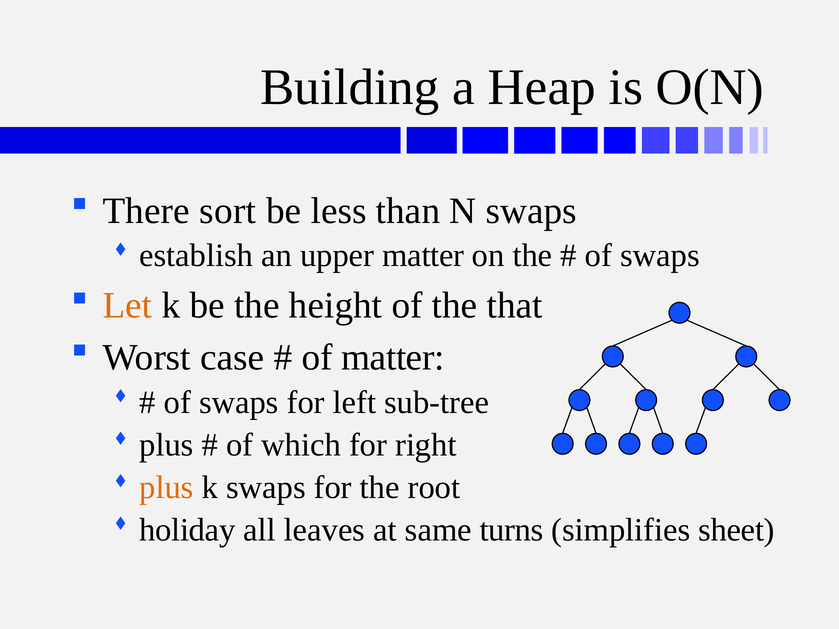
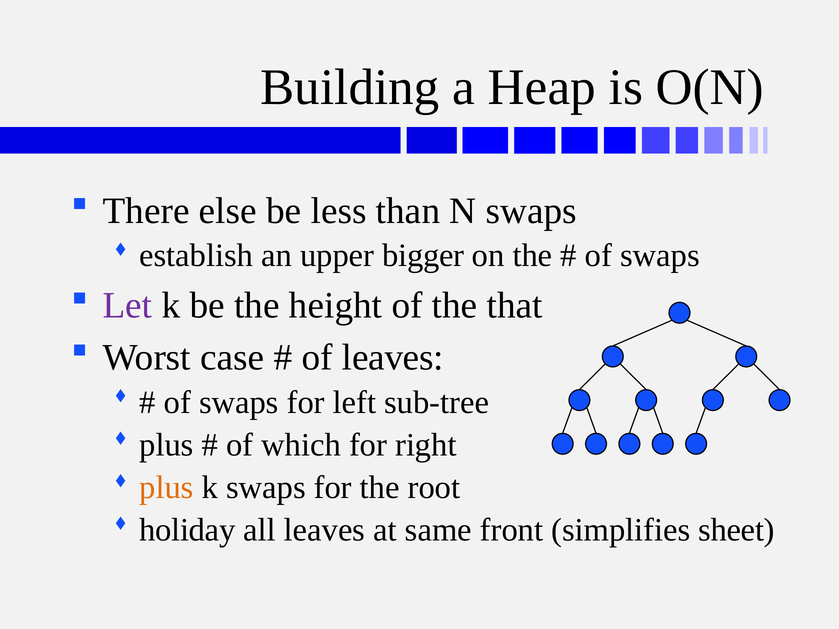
sort: sort -> else (228, 211)
upper matter: matter -> bigger (423, 256)
Let colour: orange -> purple (127, 305)
of matter: matter -> leaves (393, 358)
turns: turns -> front (512, 530)
